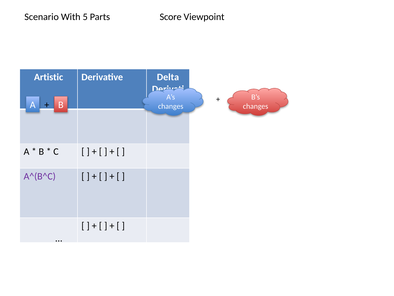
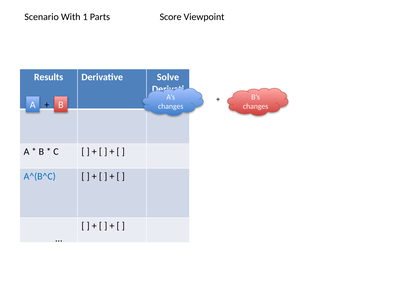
5: 5 -> 1 (85, 17)
Artistic: Artistic -> Results (49, 77)
Delta: Delta -> Solve (168, 77)
A^(B^C colour: purple -> blue (40, 176)
